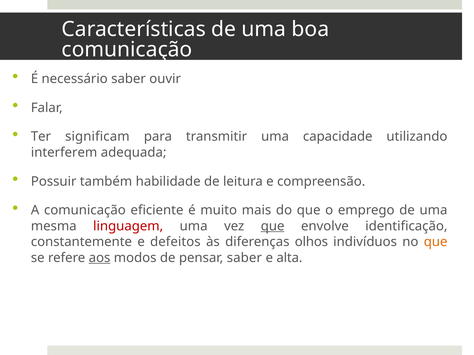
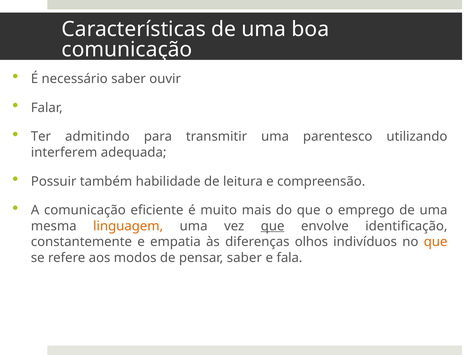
significam: significam -> admitindo (97, 137)
capacidade: capacidade -> parentesco (338, 137)
linguagem colour: red -> orange (128, 226)
defeitos: defeitos -> empatia (175, 242)
aos underline: present -> none (100, 258)
alta: alta -> fala (289, 258)
